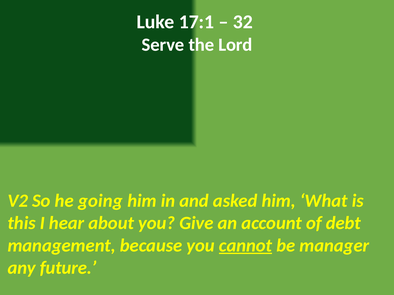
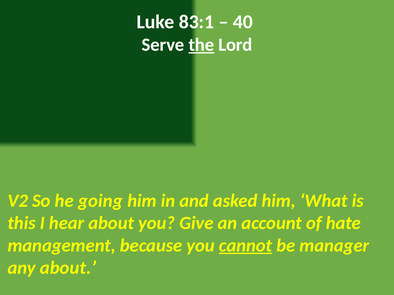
17:1: 17:1 -> 83:1 (196, 22)
32: 32 -> 40 (243, 22)
the underline: none -> present (201, 45)
debt: debt -> hate (343, 223)
any future: future -> about (68, 268)
